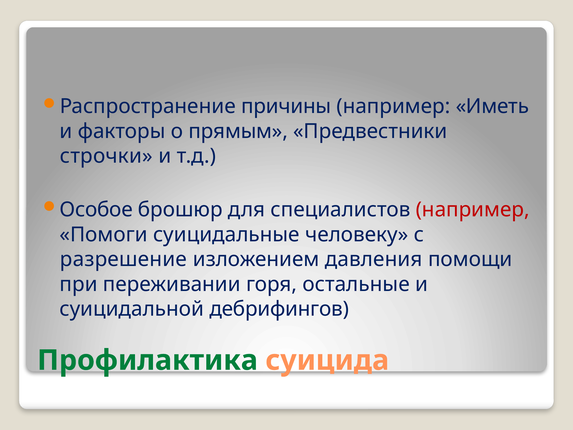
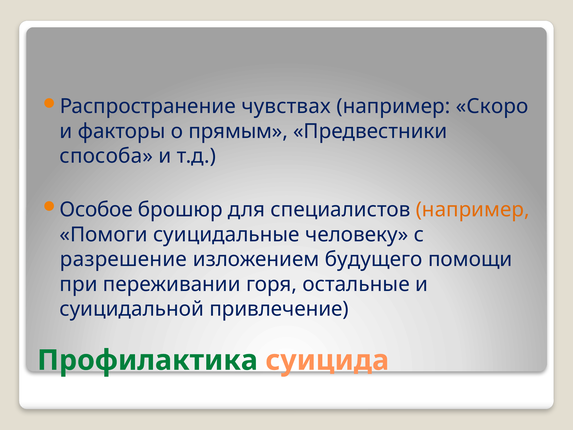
причины: причины -> чувствах (286, 106)
Иметь: Иметь -> Скоро (492, 106)
строчки: строчки -> способа (106, 156)
например colour: red -> orange (473, 210)
давления: давления -> будущего (374, 259)
дебрифингов: дебрифингов -> привлечение (279, 309)
